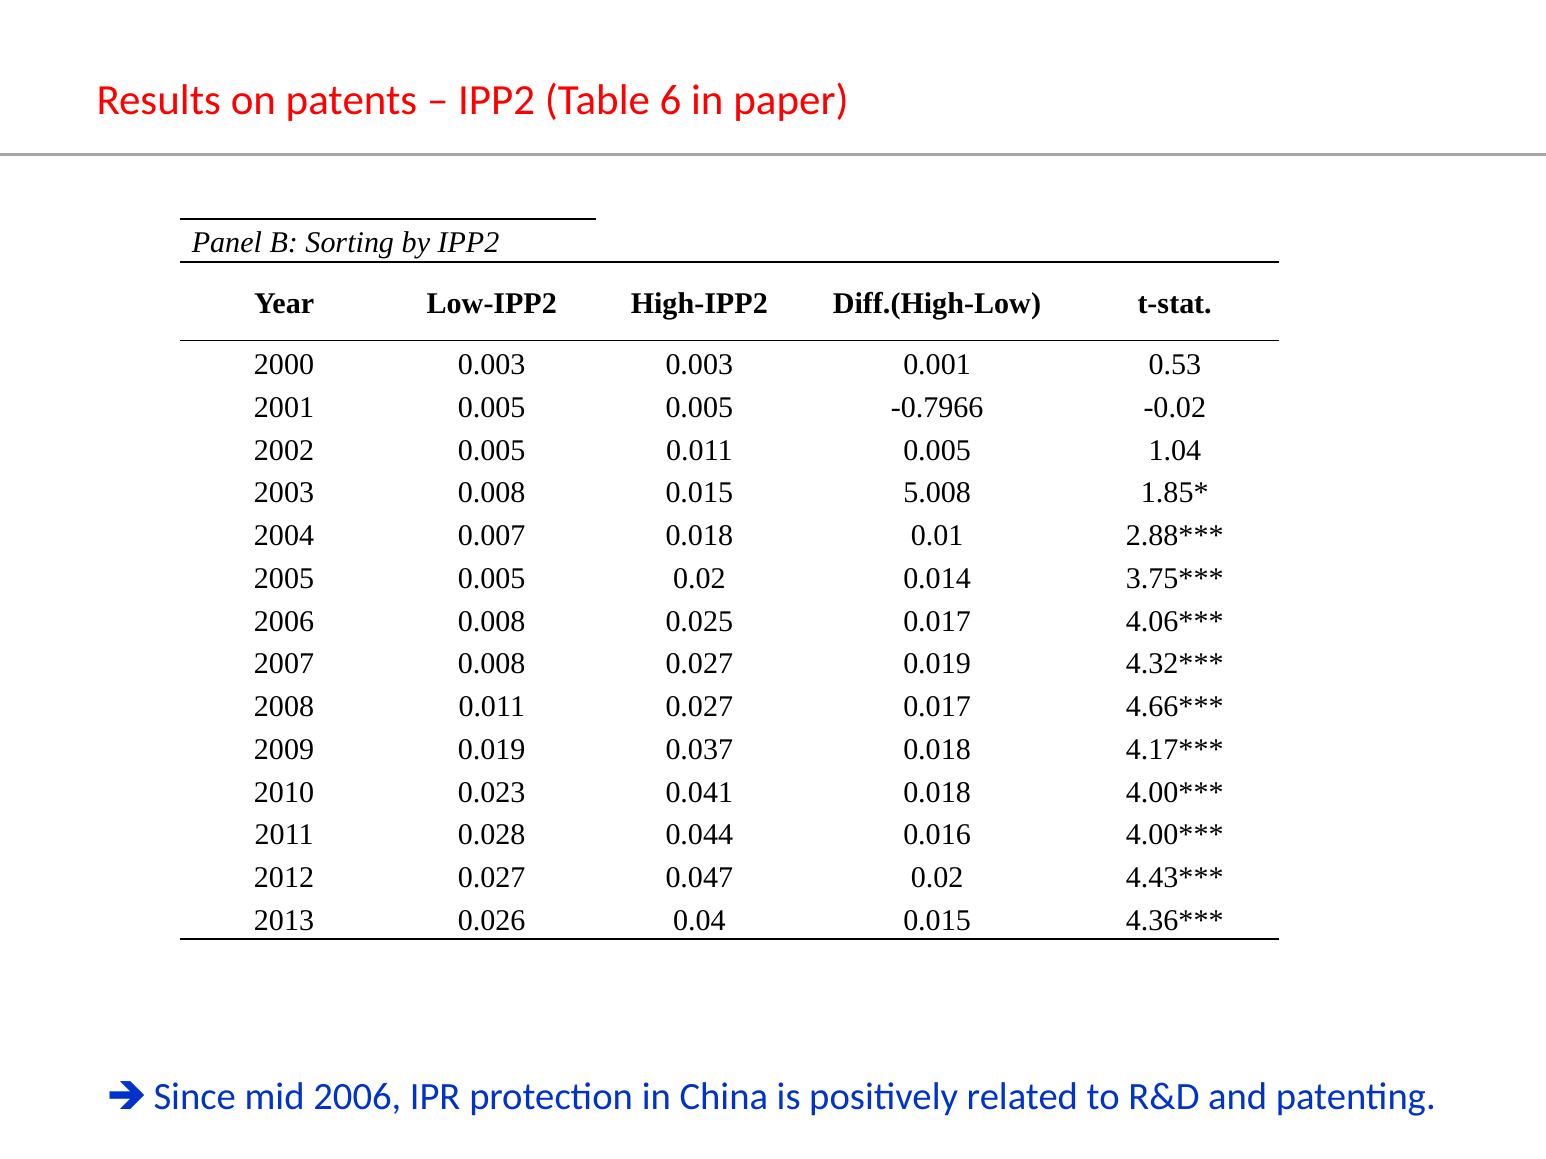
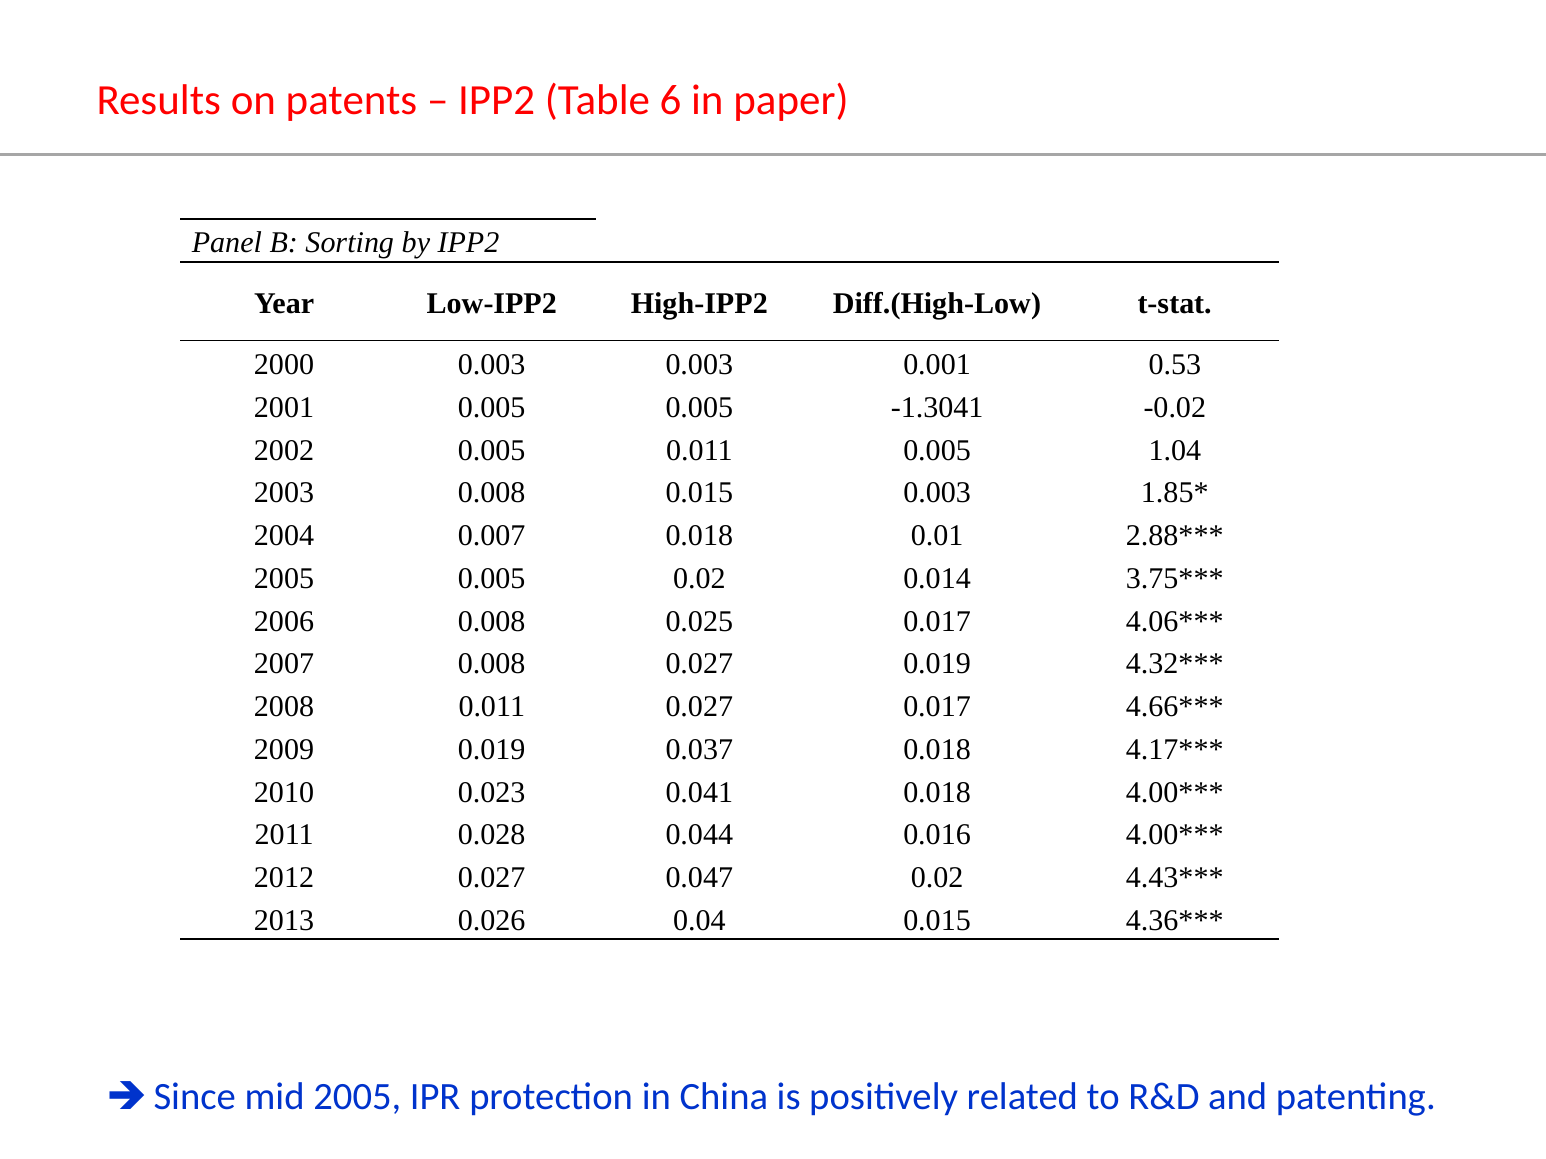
-0.7966: -0.7966 -> -1.3041 (937, 407)
0.015 5.008: 5.008 -> 0.003 (937, 493)
mid 2006: 2006 -> 2005 (357, 1097)
